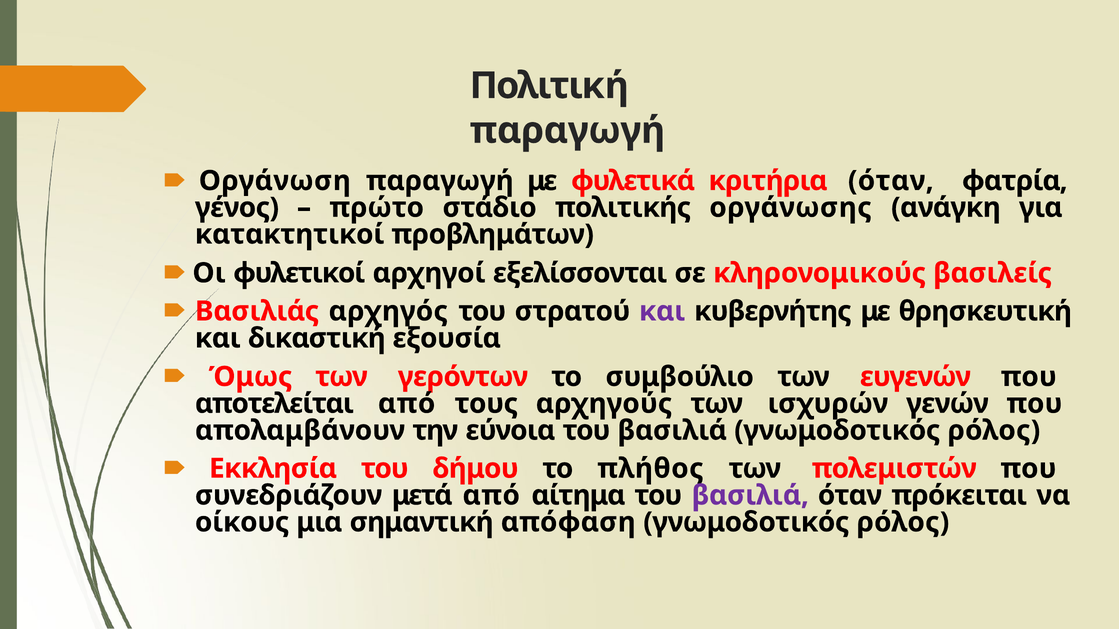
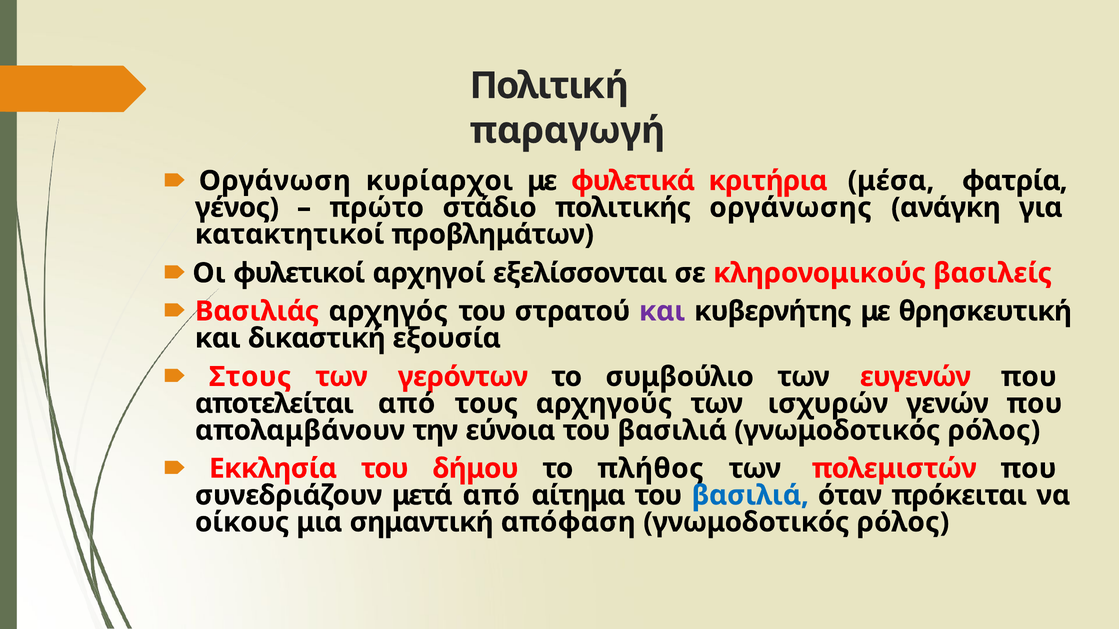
Οργάνωση παραγωγή: παραγωγή -> κυρίαρχοι (440, 181)
κριτήρια όταν: όταν -> μέσα (891, 181)
Όμως: Όμως -> Στους (250, 377)
βασιλιά colour: purple -> blue (750, 496)
